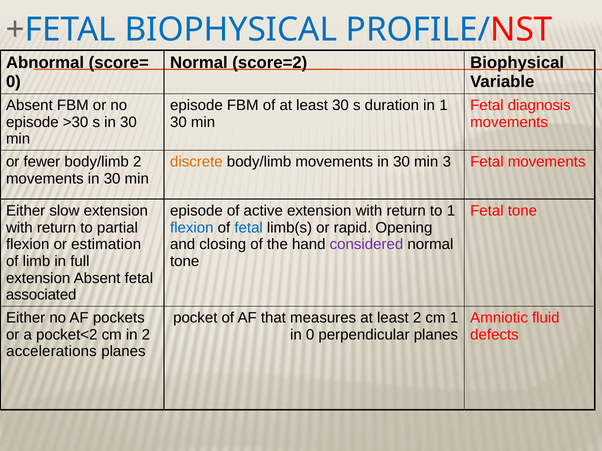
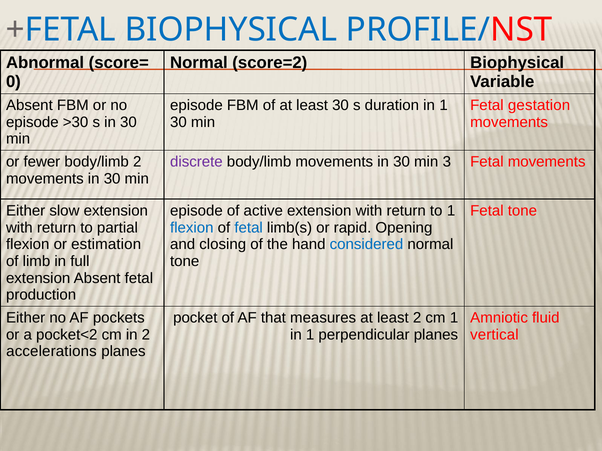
diagnosis: diagnosis -> gestation (539, 105)
discrete colour: orange -> purple (196, 162)
considered colour: purple -> blue (366, 245)
associated: associated -> production (41, 295)
in 0: 0 -> 1 (310, 335)
defects: defects -> vertical (494, 335)
